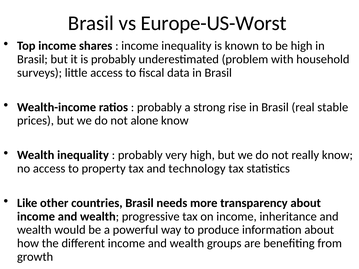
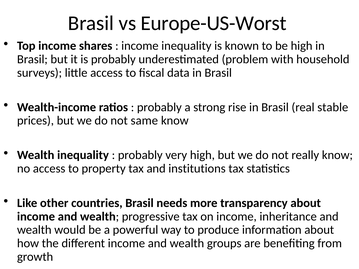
alone: alone -> same (144, 121)
technology: technology -> institutions (197, 169)
